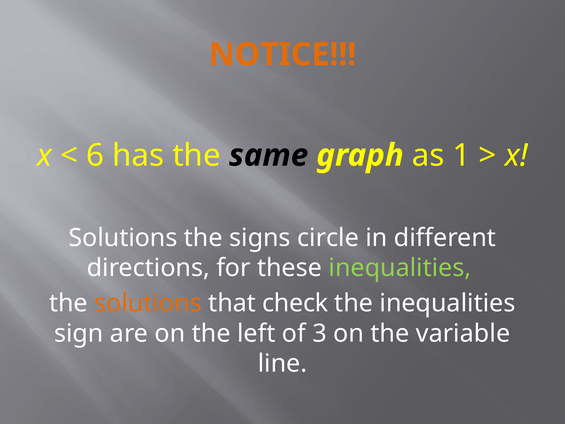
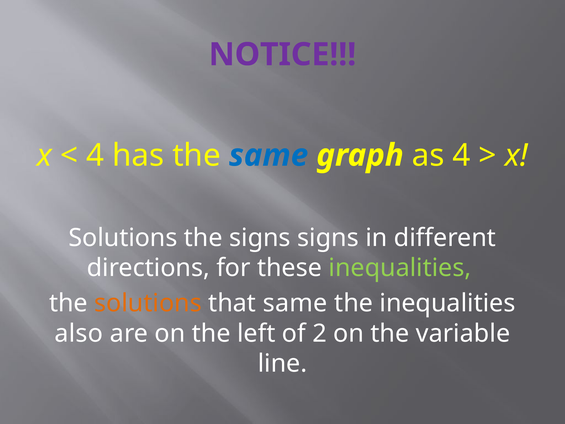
NOTICE colour: orange -> purple (282, 55)
6: 6 -> 4 (95, 155)
same colour: black -> blue (269, 155)
as 1: 1 -> 4 (461, 155)
signs circle: circle -> signs (328, 238)
that check: check -> same (295, 303)
sign: sign -> also (79, 333)
3: 3 -> 2 (320, 333)
